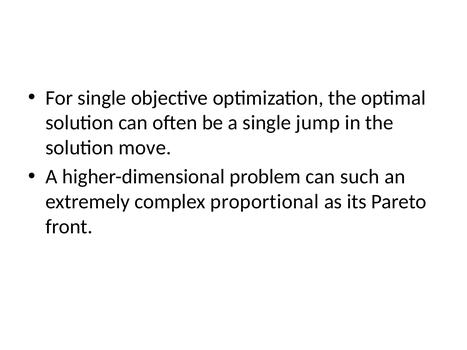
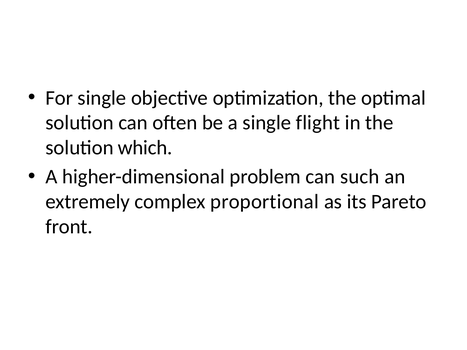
jump: jump -> flight (318, 123)
move: move -> which (145, 148)
